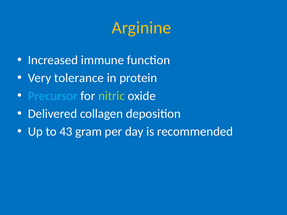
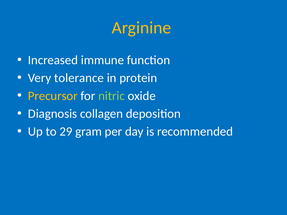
Precursor colour: light blue -> yellow (53, 96)
Delivered: Delivered -> Diagnosis (53, 114)
43: 43 -> 29 (66, 132)
